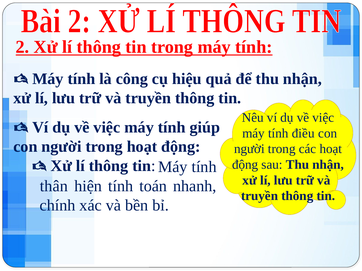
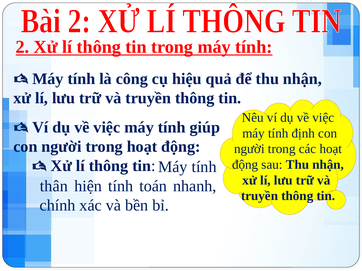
điều: điều -> định (303, 134)
